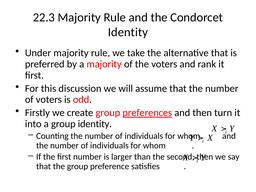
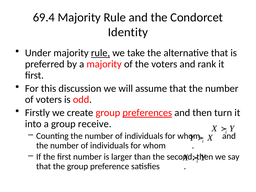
22.3: 22.3 -> 69.4 (44, 17)
rule underline: none -> present (100, 53)
group identity: identity -> receive (95, 124)
